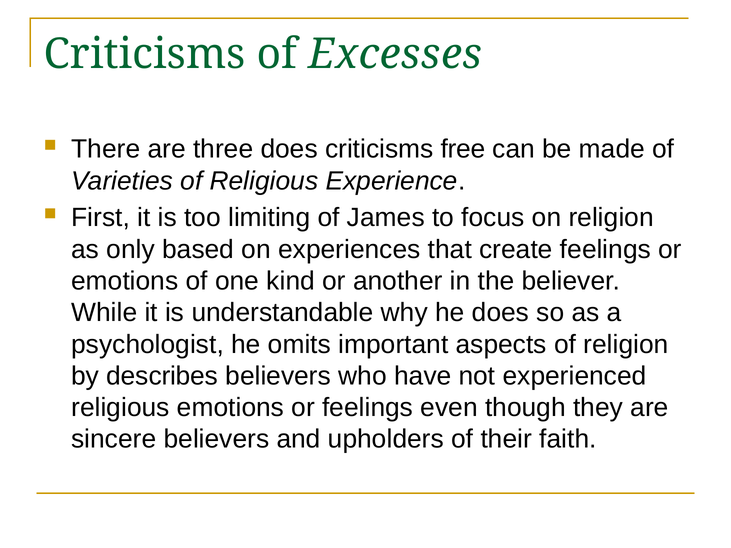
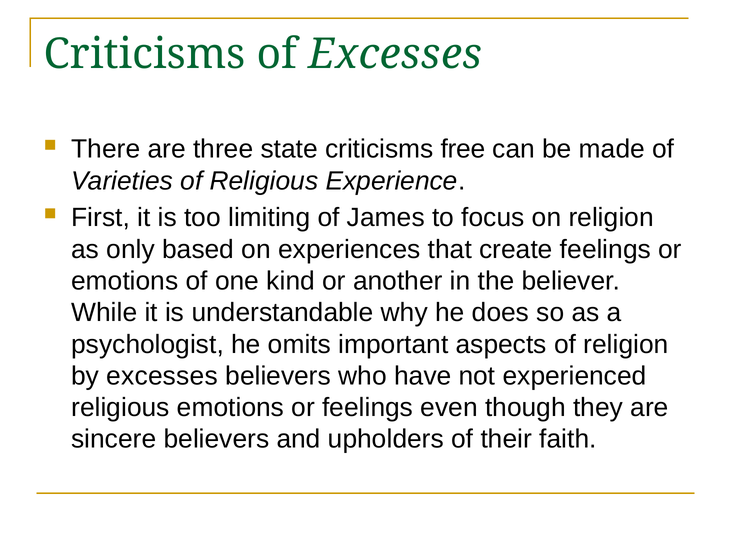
three does: does -> state (289, 149)
by describes: describes -> excesses (162, 376)
